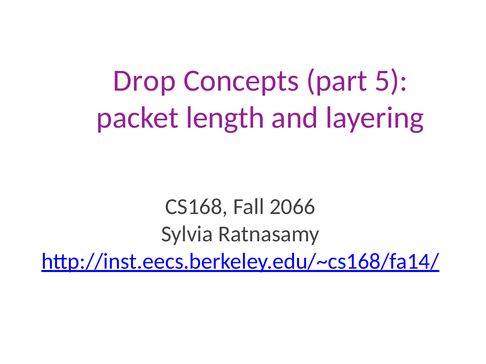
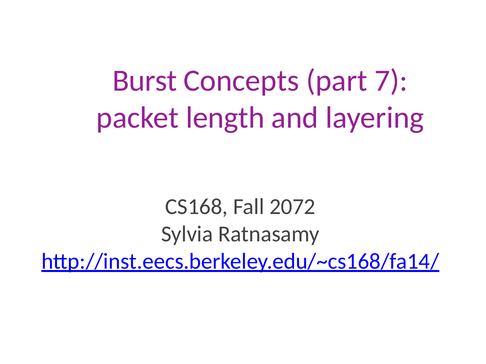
Drop: Drop -> Burst (145, 81)
5: 5 -> 7 (391, 81)
2066: 2066 -> 2072 (292, 207)
